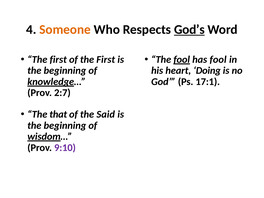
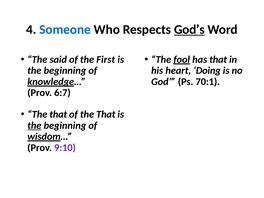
Someone colour: orange -> blue (65, 30)
first: first -> said (58, 60)
has fool: fool -> that (218, 60)
17:1: 17:1 -> 70:1 (208, 82)
2:7: 2:7 -> 6:7 (62, 93)
of the Said: Said -> That (106, 114)
the underline: none -> present (34, 125)
